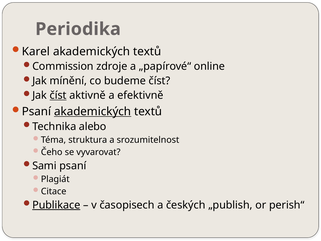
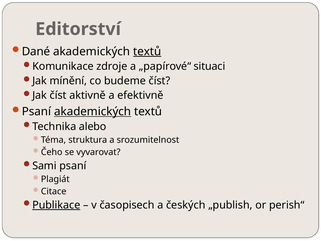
Periodika: Periodika -> Editorství (78, 29)
Karel: Karel -> Dané (36, 51)
textů underline: none -> present (147, 51)
Commission: Commission -> Komunikace (63, 66)
online: online -> situaci (209, 66)
číst underline: present -> none (58, 95)
